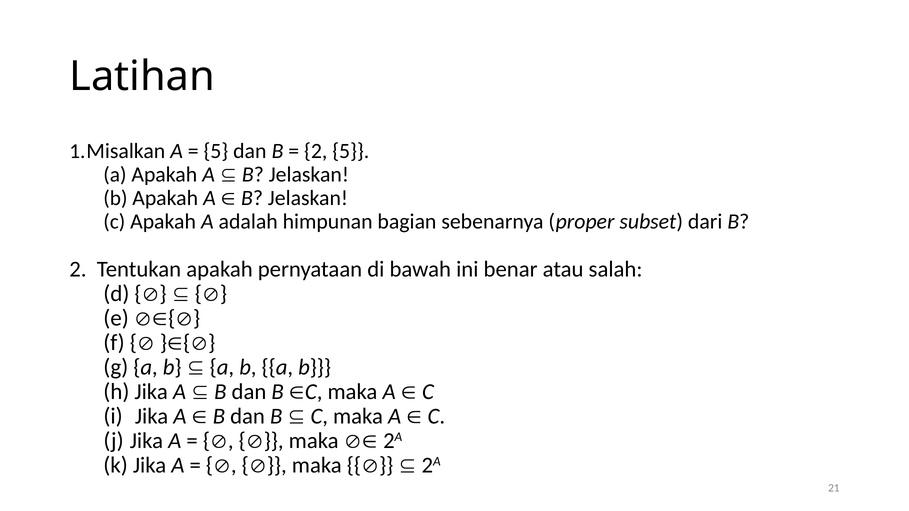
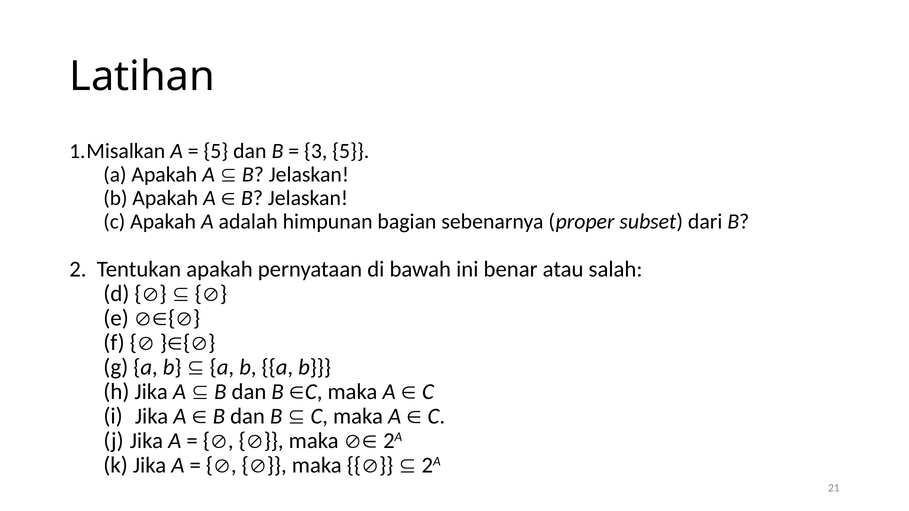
2: 2 -> 3 (316, 151)
